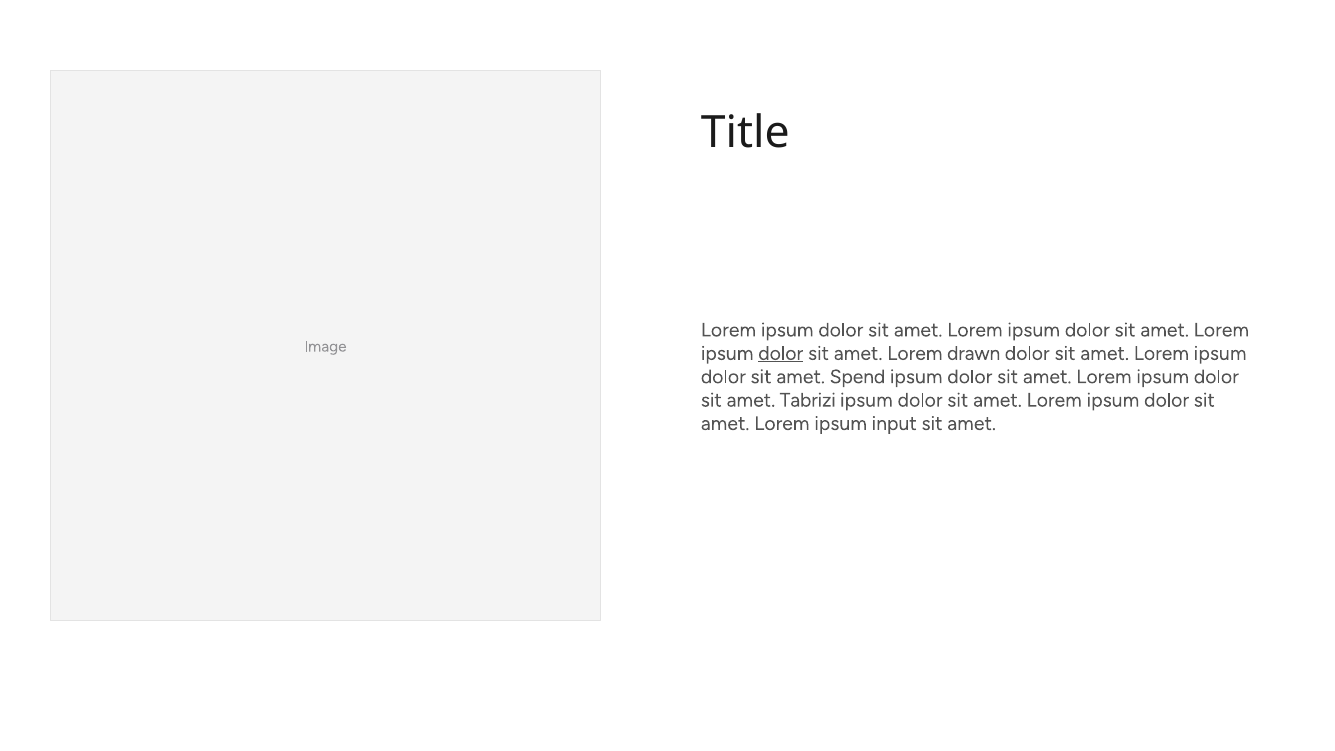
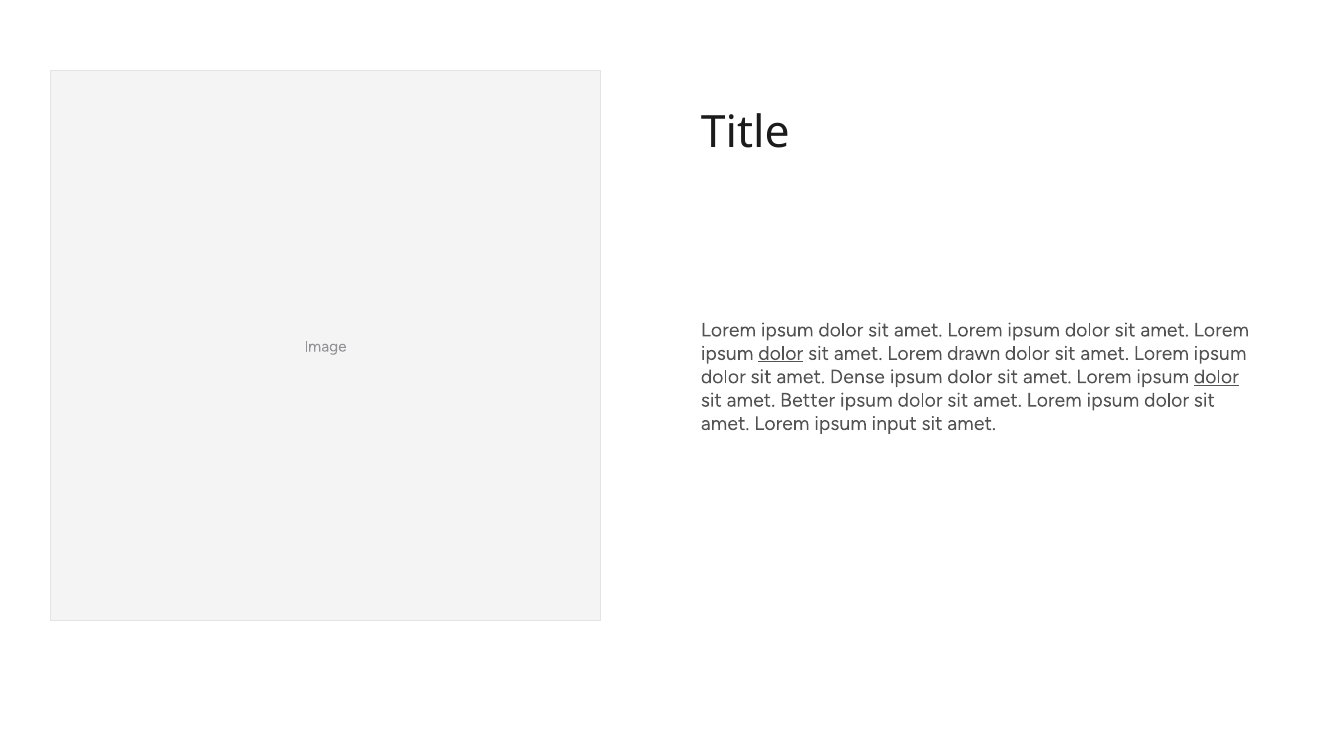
Spend: Spend -> Dense (857, 377)
dolor underline: none -> present (1216, 377)
Tabrizi: Tabrizi -> Better (808, 400)
